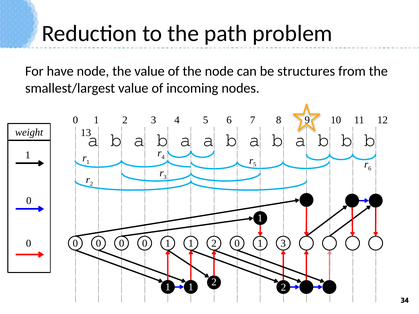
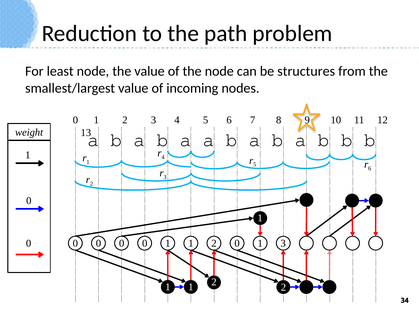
have: have -> least (60, 71)
